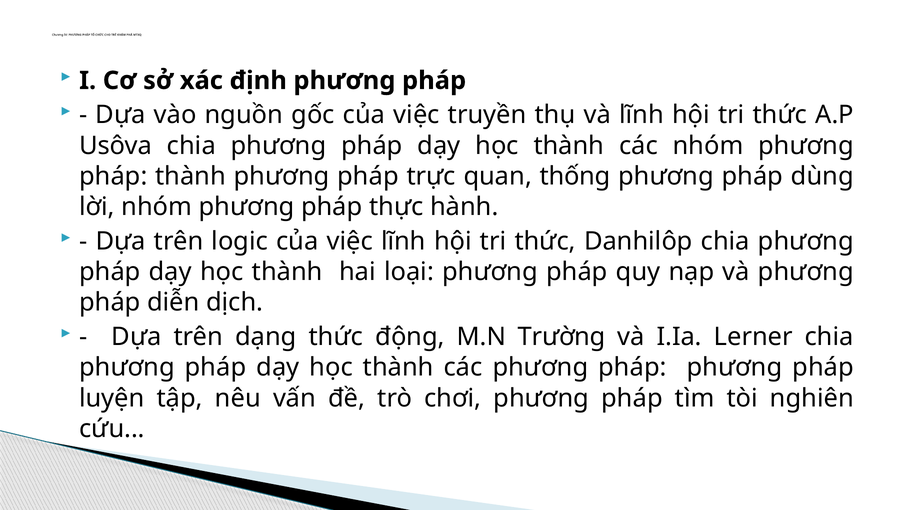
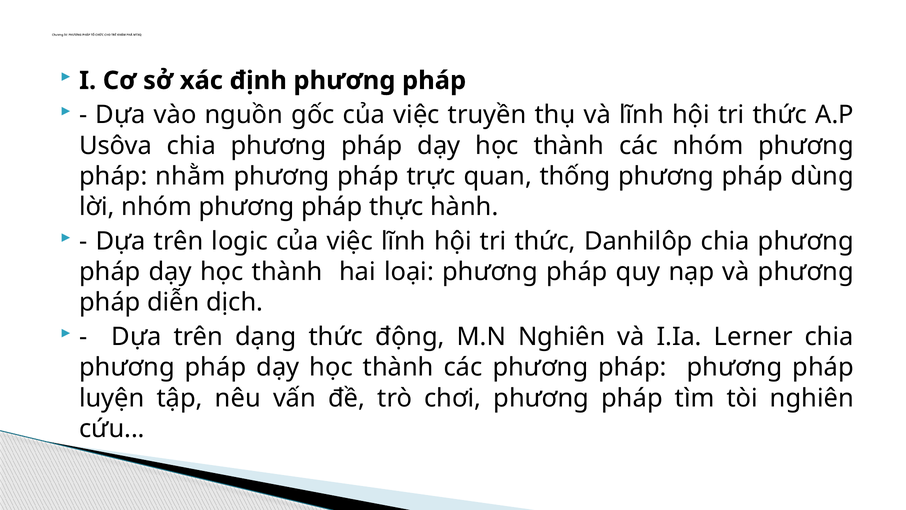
pháp thành: thành -> nhằm (190, 176)
M.N Trường: Trường -> Nghiên (562, 337)
